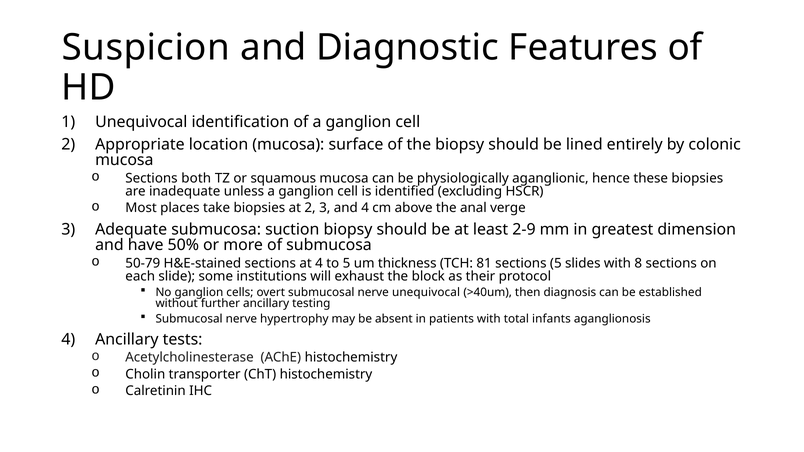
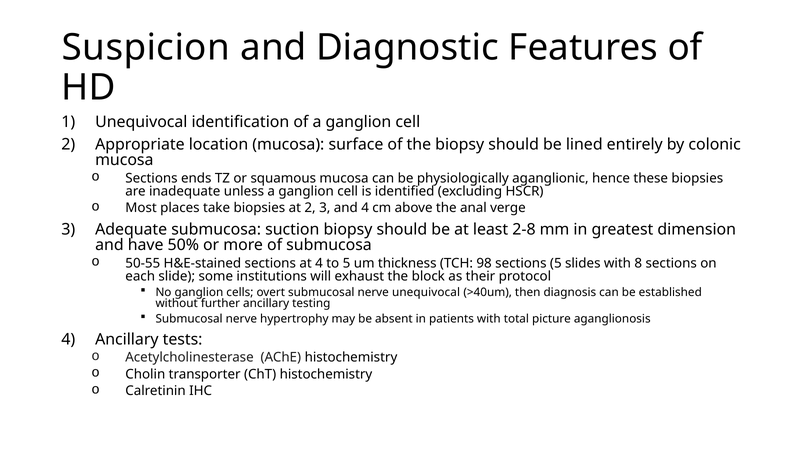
both: both -> ends (196, 178)
2-9: 2-9 -> 2-8 (524, 230)
50-79: 50-79 -> 50-55 (143, 263)
81: 81 -> 98 (484, 263)
infants: infants -> picture (551, 319)
